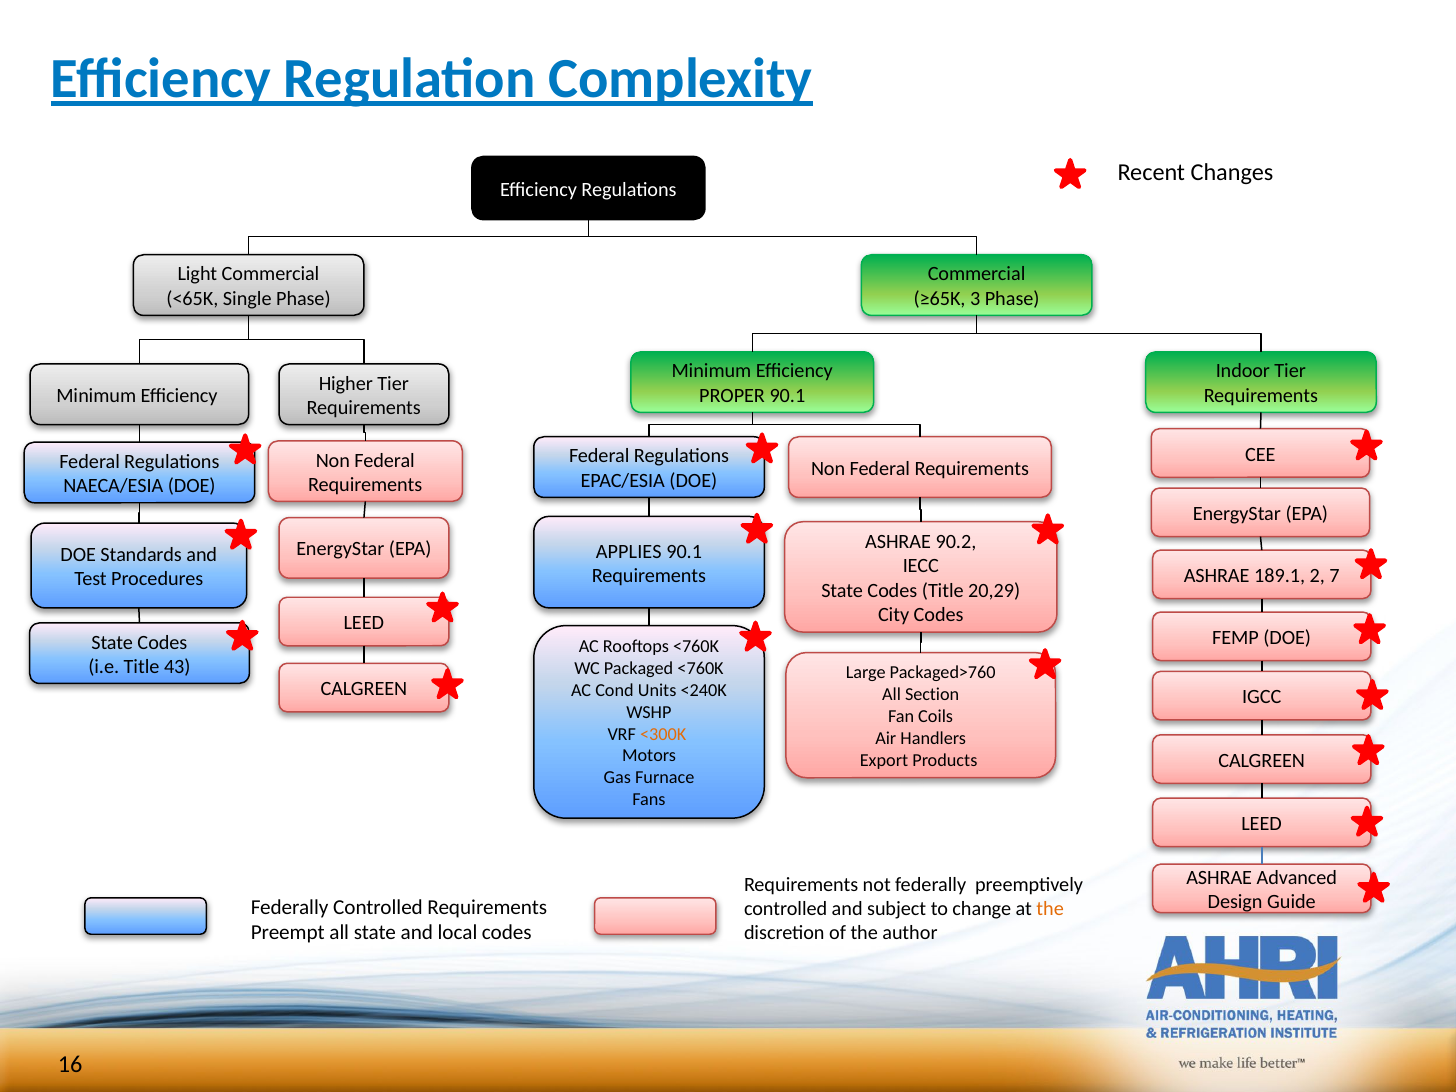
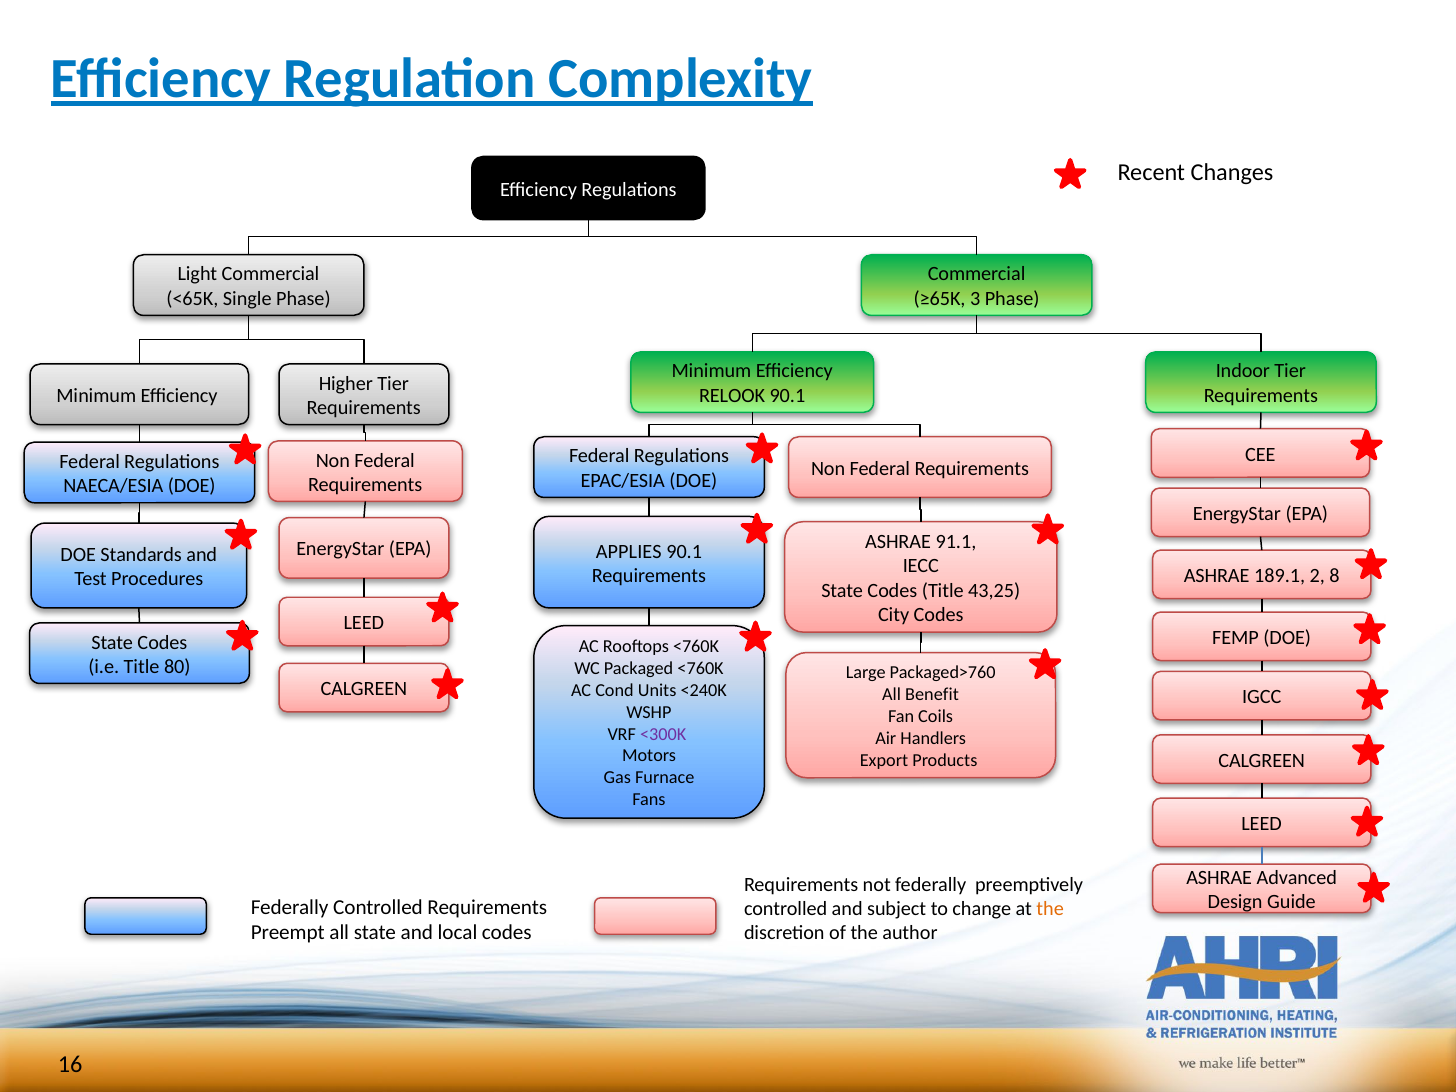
PROPER: PROPER -> RELOOK (732, 396)
90.2: 90.2 -> 91.1 (956, 542)
7: 7 -> 8 (1335, 576)
20,29: 20,29 -> 43,25 (994, 590)
43: 43 -> 80 (177, 667)
Section: Section -> Benefit (932, 694)
<300K colour: orange -> purple (663, 734)
